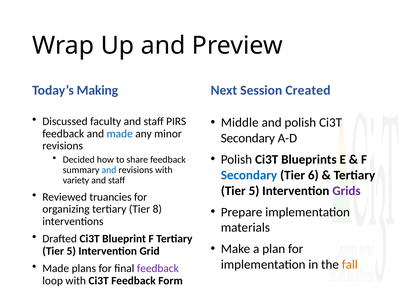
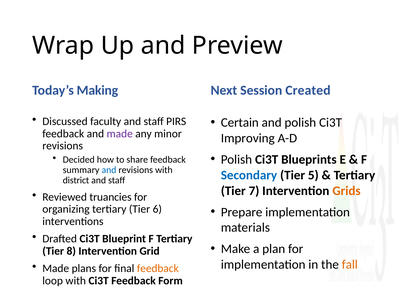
Middle: Middle -> Certain (240, 123)
made colour: blue -> purple (120, 134)
Secondary: Secondary -> Improving (248, 138)
6: 6 -> 5 (313, 175)
variety: variety -> district (76, 180)
5: 5 -> 7 (254, 191)
Grids colour: purple -> orange (346, 191)
8: 8 -> 6 (157, 209)
5: 5 -> 8 (71, 251)
feedback colour: purple -> orange (158, 268)
